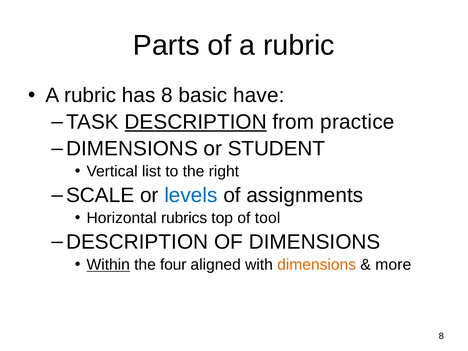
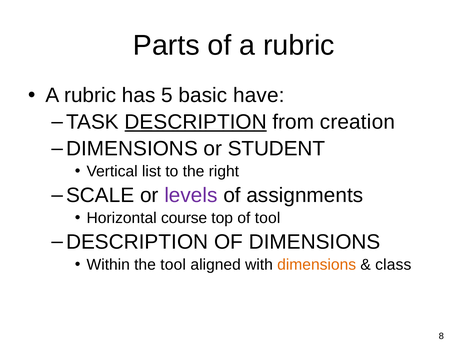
has 8: 8 -> 5 (167, 95)
practice: practice -> creation (357, 122)
levels colour: blue -> purple (191, 195)
rubrics: rubrics -> course (184, 218)
Within underline: present -> none (108, 265)
the four: four -> tool (173, 265)
more: more -> class (393, 265)
